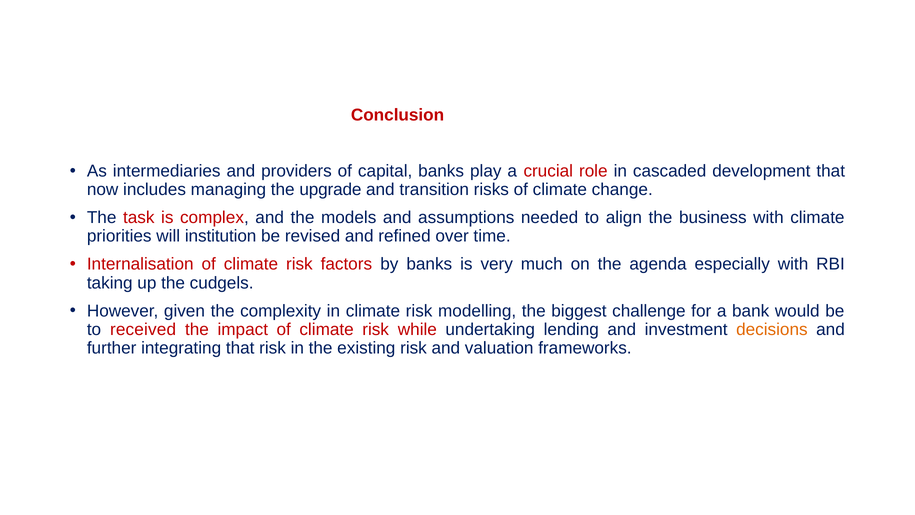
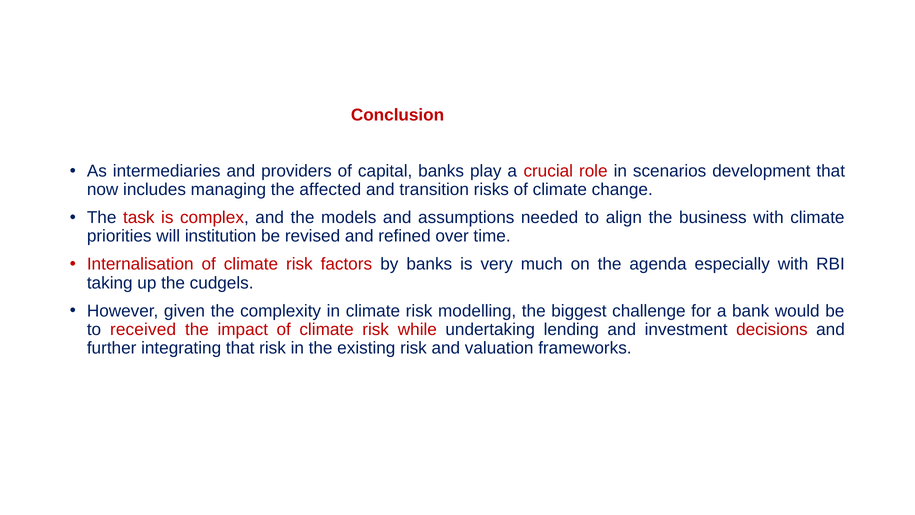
cascaded: cascaded -> scenarios (670, 171)
upgrade: upgrade -> affected (330, 189)
decisions colour: orange -> red (772, 329)
